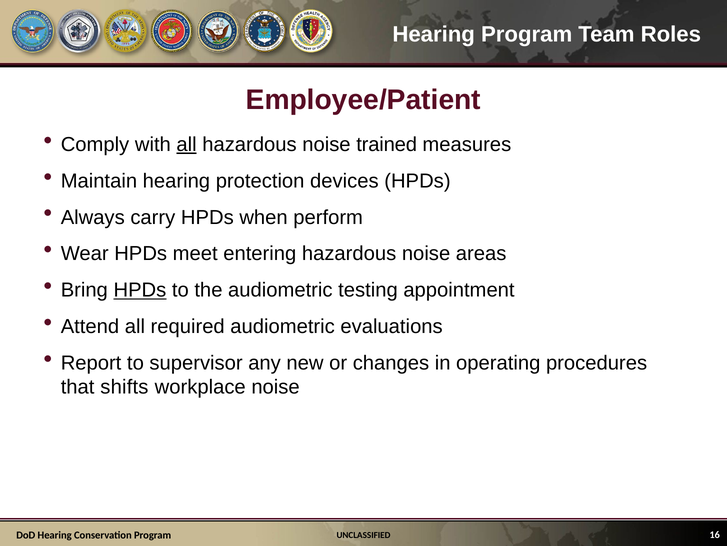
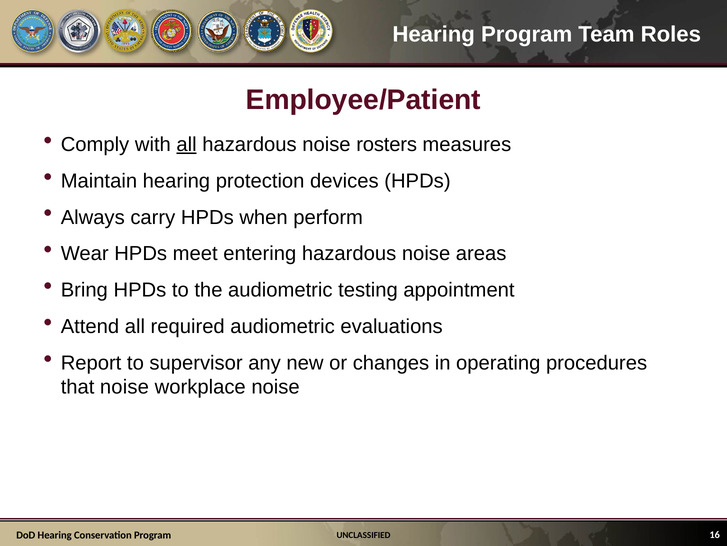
trained: trained -> rosters (387, 144)
HPDs underline: present -> none (140, 290)
that shifts: shifts -> noise (124, 387)
